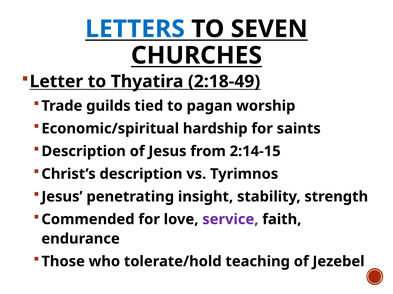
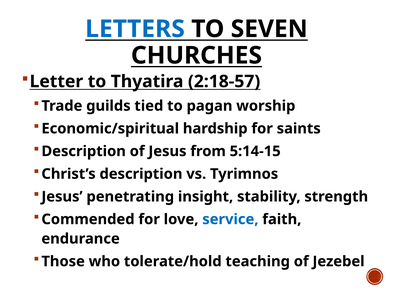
2:18-49: 2:18-49 -> 2:18-57 (224, 82)
2:14-15: 2:14-15 -> 5:14-15 (255, 152)
service colour: purple -> blue (230, 220)
